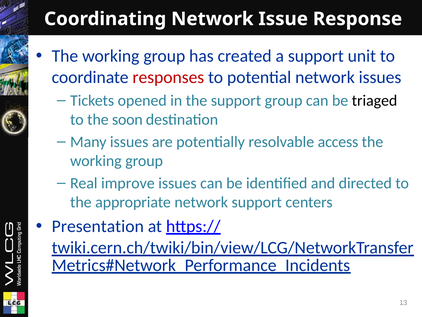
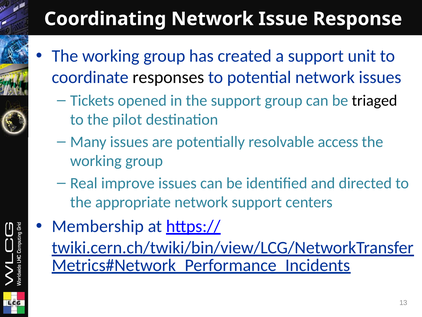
responses colour: red -> black (168, 77)
soon: soon -> pilot (127, 119)
Presentation: Presentation -> Membership (98, 226)
